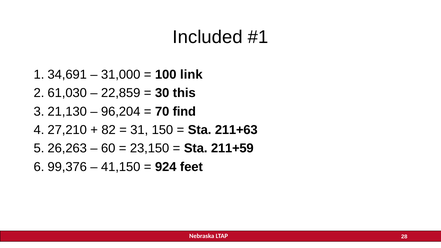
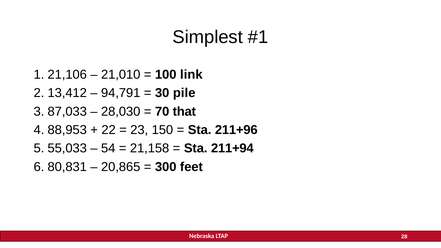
Included: Included -> Simplest (208, 37)
34,691: 34,691 -> 21,106 (67, 75)
31,000: 31,000 -> 21,010 (121, 75)
61,030: 61,030 -> 13,412 (67, 93)
22,859: 22,859 -> 94,791 (121, 93)
this: this -> pile (184, 93)
21,130: 21,130 -> 87,033 (67, 111)
96,204: 96,204 -> 28,030 (121, 111)
find: find -> that (184, 111)
27,210: 27,210 -> 88,953 (67, 130)
82: 82 -> 22 (109, 130)
31: 31 -> 23 (139, 130)
211+63: 211+63 -> 211+96 (236, 130)
26,263: 26,263 -> 55,033 (67, 148)
60: 60 -> 54 (108, 148)
23,150: 23,150 -> 21,158 (150, 148)
211+59: 211+59 -> 211+94 (232, 148)
99,376: 99,376 -> 80,831 (67, 167)
41,150: 41,150 -> 20,865 (121, 167)
924: 924 -> 300 (166, 167)
